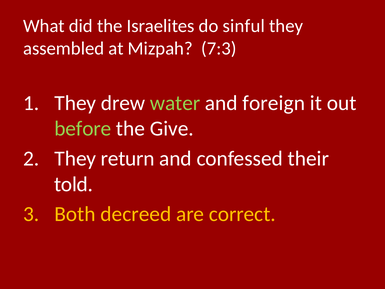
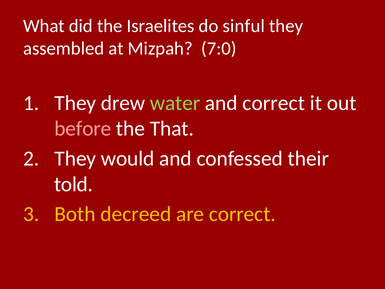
7:3: 7:3 -> 7:0 (219, 48)
and foreign: foreign -> correct (274, 103)
before colour: light green -> pink (83, 129)
Give: Give -> That (172, 129)
return: return -> would (128, 158)
